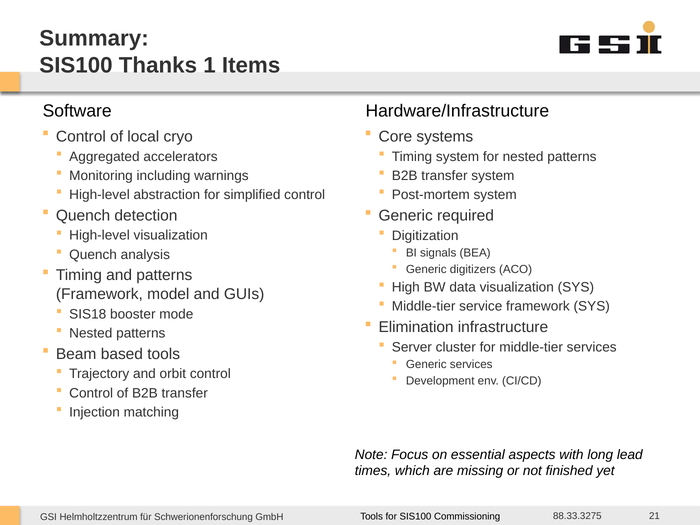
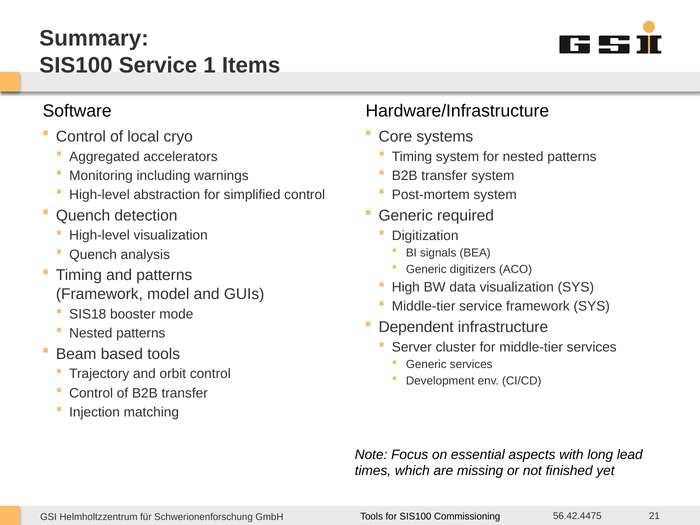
SIS100 Thanks: Thanks -> Service (158, 65)
Elimination: Elimination -> Dependent (416, 327)
88.33.3275: 88.33.3275 -> 56.42.4475 (577, 516)
